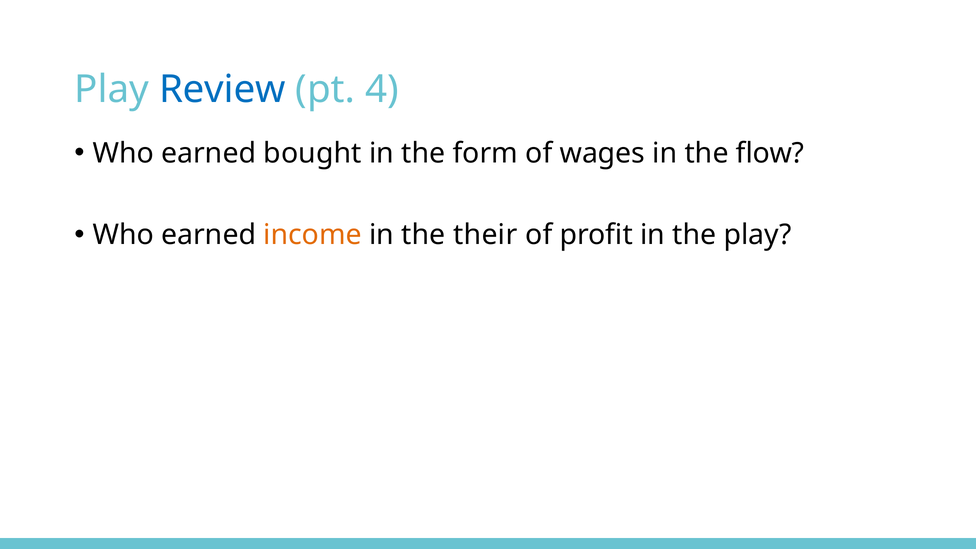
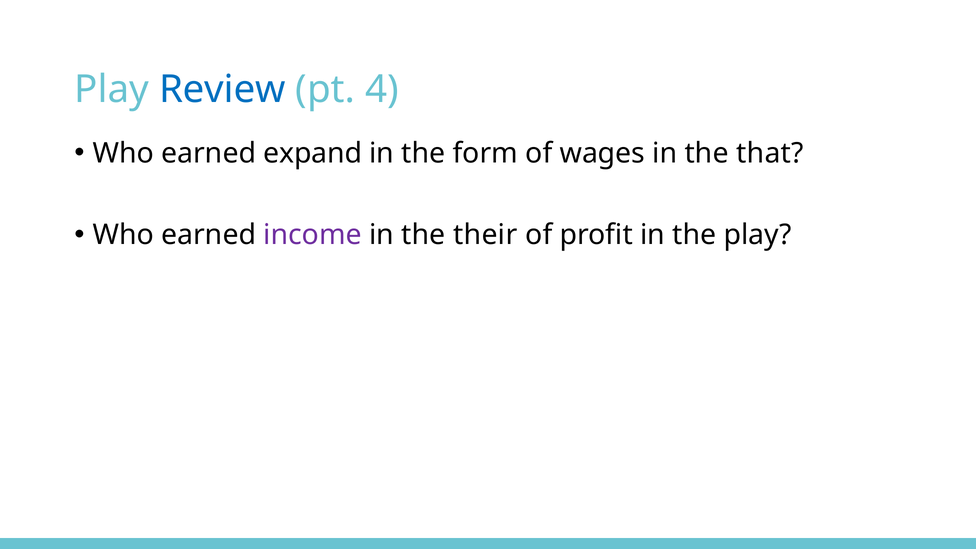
bought: bought -> expand (313, 153)
flow: flow -> that (770, 153)
income colour: orange -> purple (313, 235)
